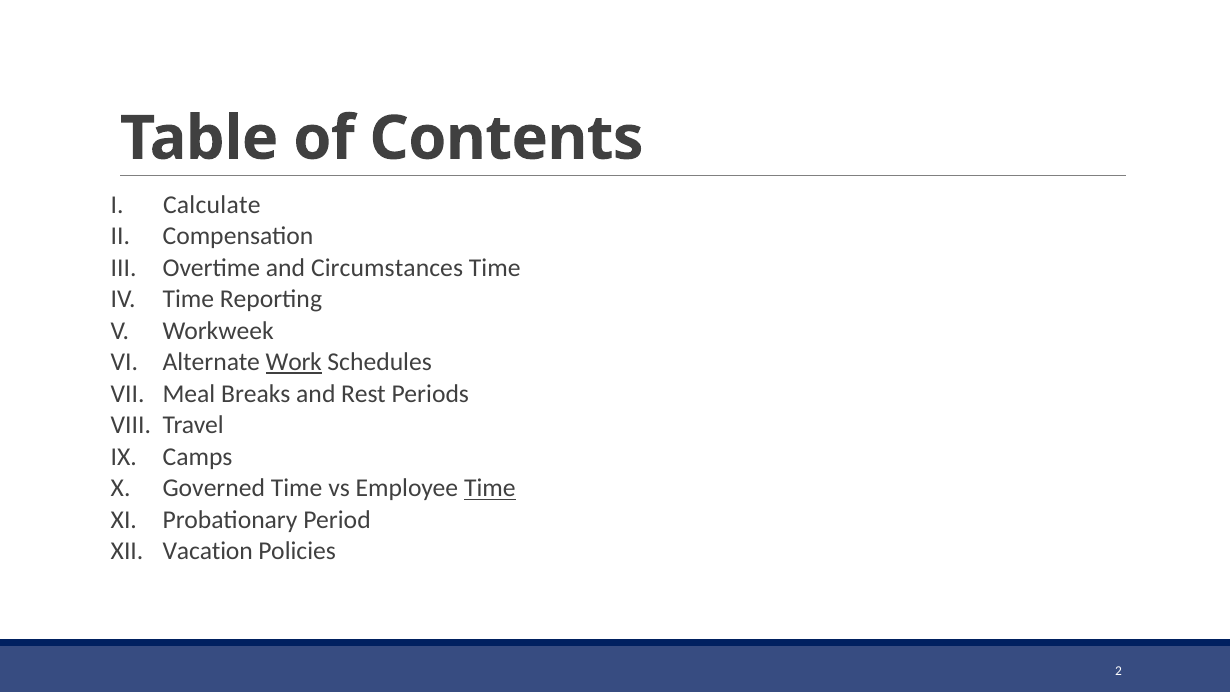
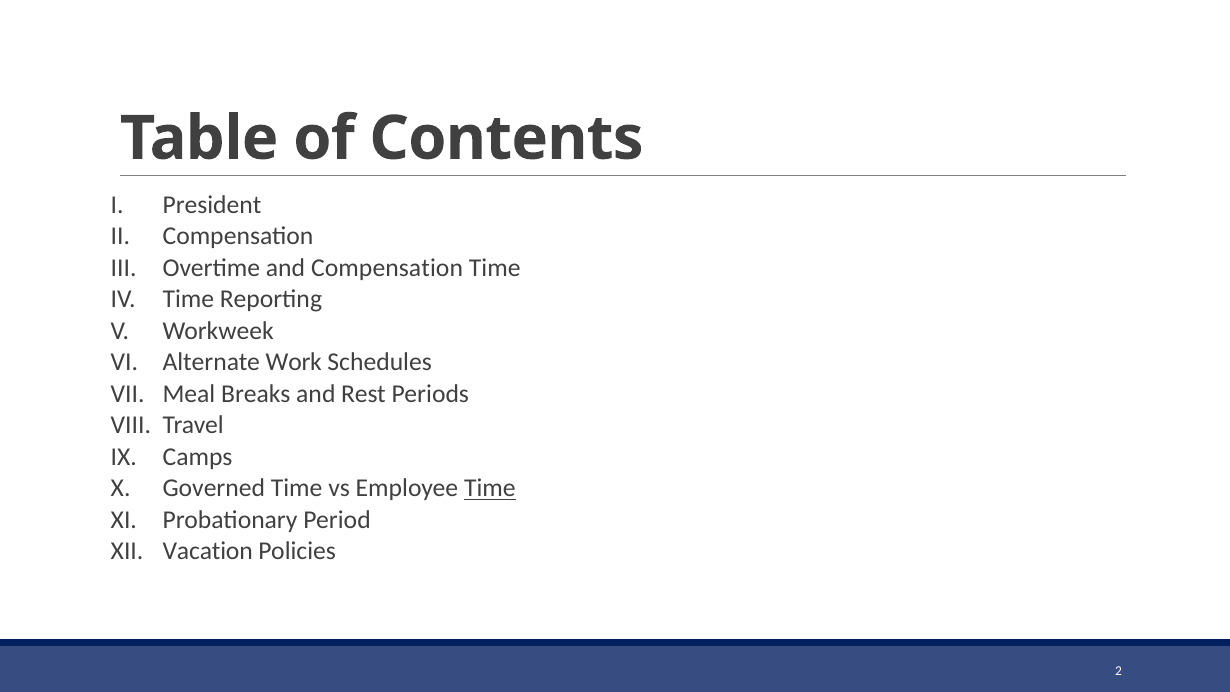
Calculate: Calculate -> President (212, 205)
and Circumstances: Circumstances -> Compensation (387, 268)
Work underline: present -> none (294, 362)
